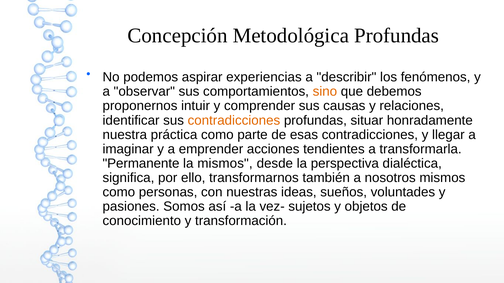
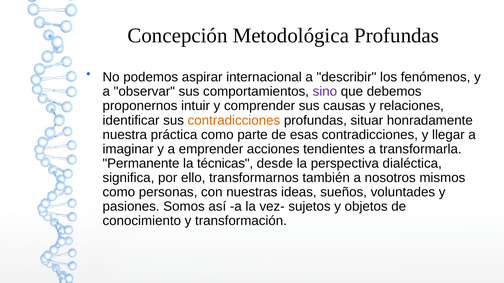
experiencias: experiencias -> internacional (264, 77)
sino colour: orange -> purple (325, 92)
la mismos: mismos -> técnicas (225, 164)
